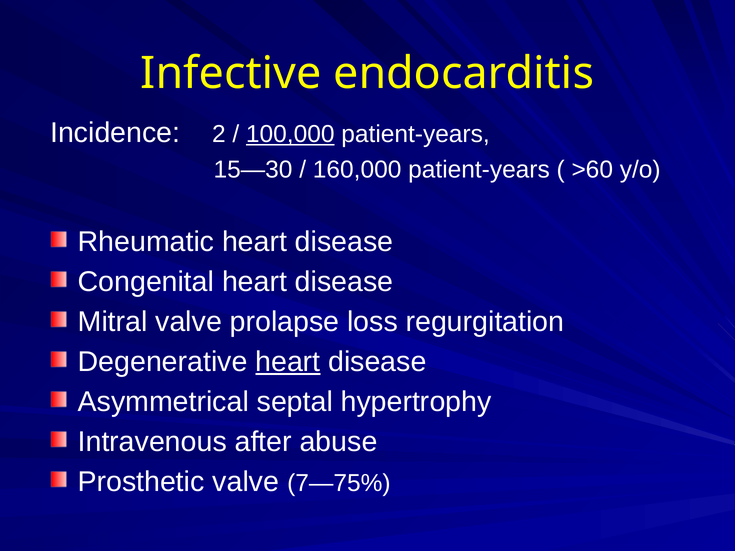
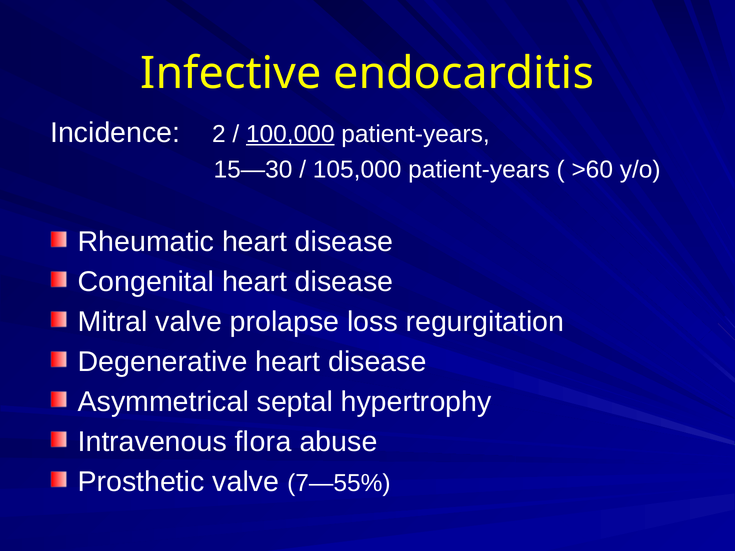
160,000: 160,000 -> 105,000 (357, 170)
heart underline: present -> none (288, 362)
after: after -> flora (263, 442)
7—75%: 7—75% -> 7—55% (339, 483)
